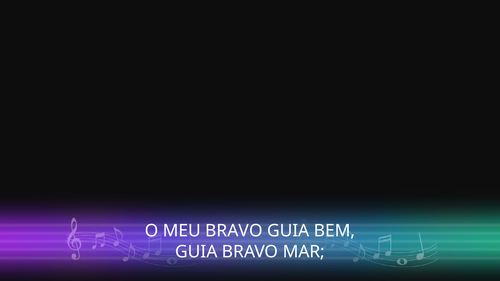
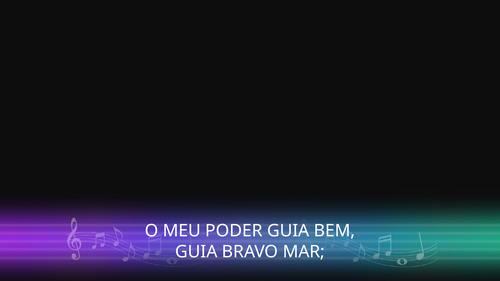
MEU BRAVO: BRAVO -> PODER (234, 231)
